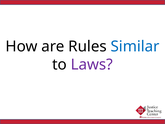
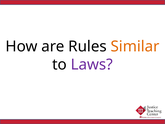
Similar colour: blue -> orange (135, 46)
